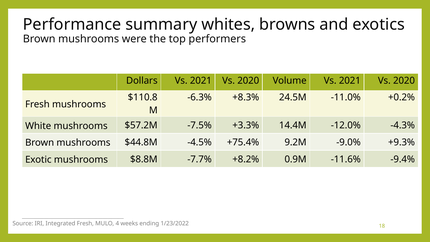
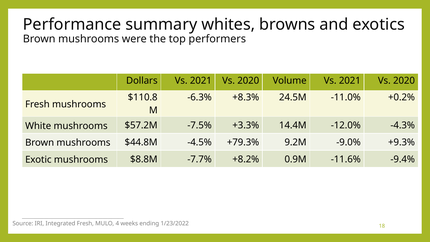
+75.4%: +75.4% -> +79.3% (243, 142)
